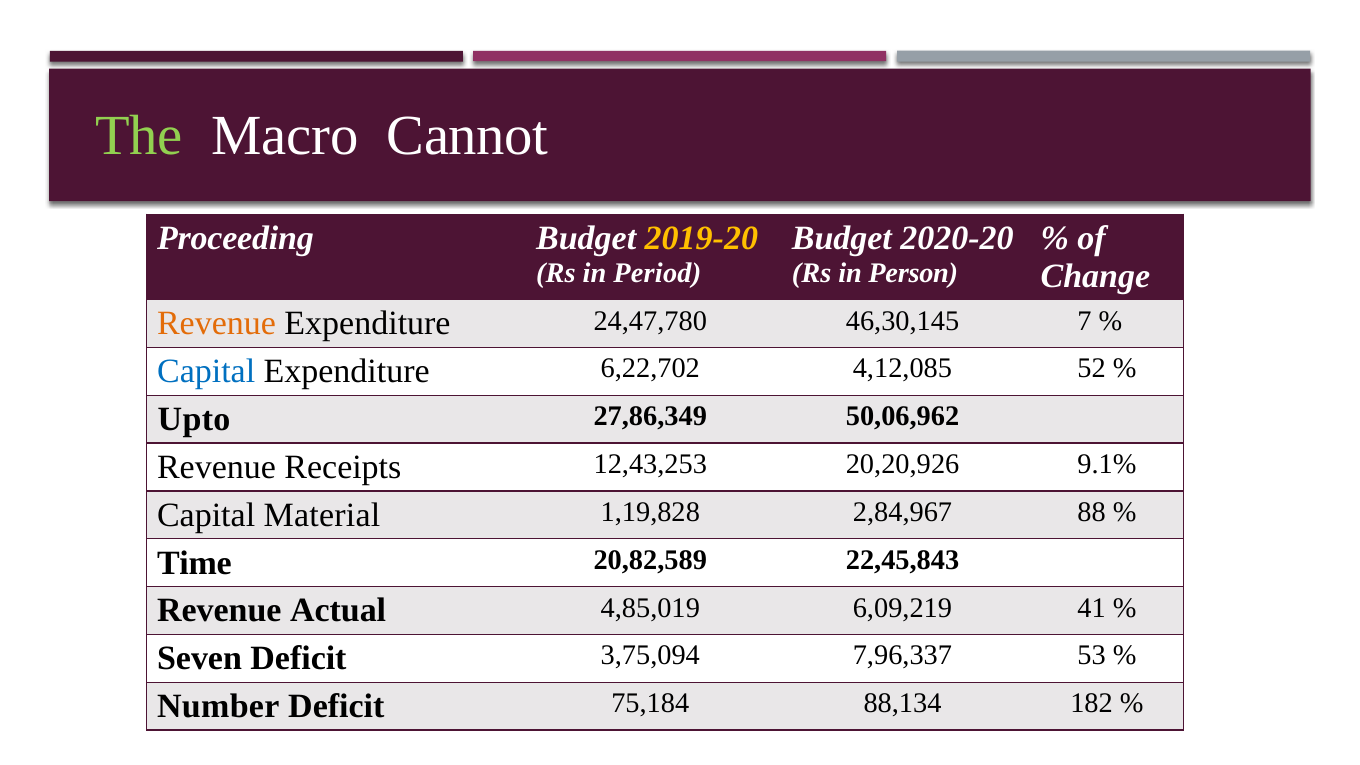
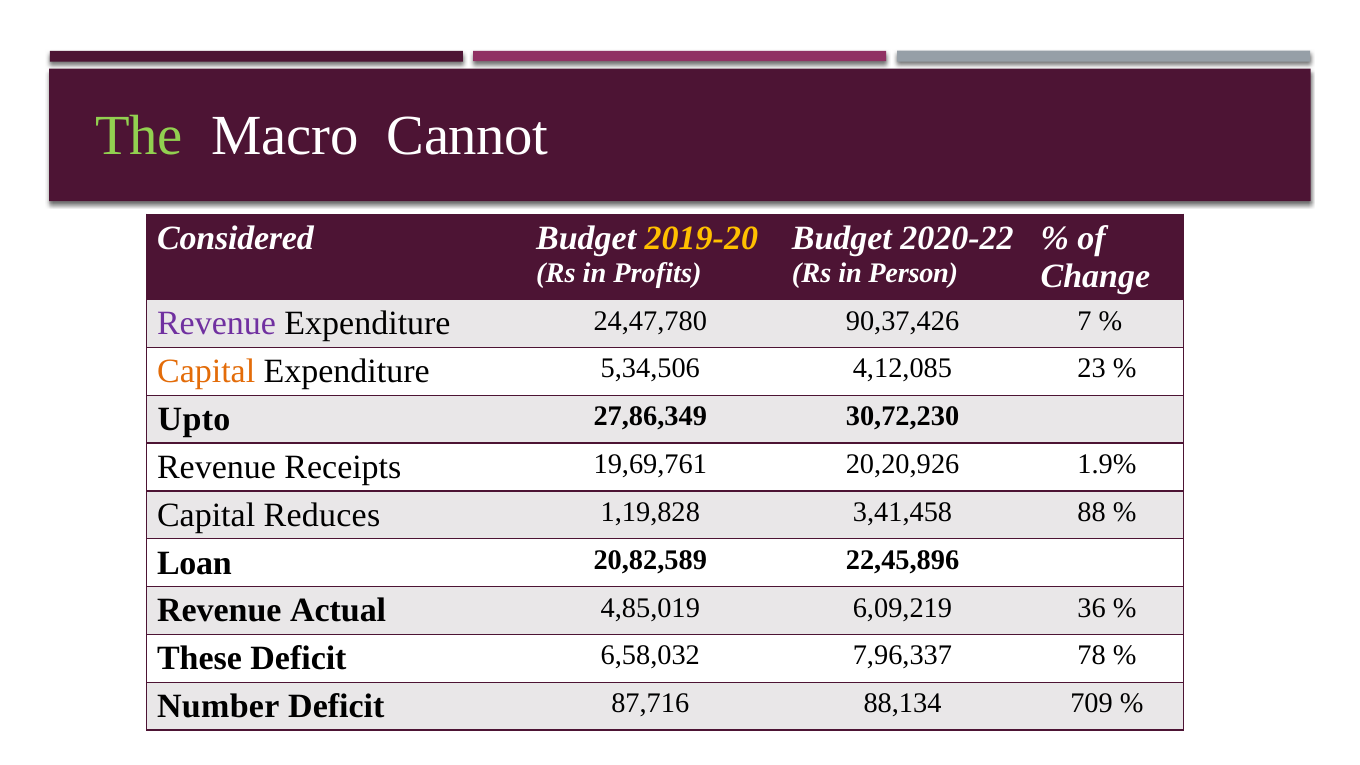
Proceeding: Proceeding -> Considered (235, 238)
2020-20: 2020-20 -> 2020-22 (957, 238)
Period: Period -> Profits (657, 273)
Revenue colour: orange -> purple (217, 324)
46,30,145: 46,30,145 -> 90,37,426 (903, 321)
Capital colour: blue -> orange (206, 372)
6,22,702: 6,22,702 -> 5,34,506 (650, 369)
52: 52 -> 23 (1092, 369)
50,06,962: 50,06,962 -> 30,72,230 (903, 416)
12,43,253: 12,43,253 -> 19,69,761 (650, 464)
9.1%: 9.1% -> 1.9% (1107, 464)
Material: Material -> Reduces (322, 515)
2,84,967: 2,84,967 -> 3,41,458 (903, 512)
Time: Time -> Loan (194, 563)
22,45,843: 22,45,843 -> 22,45,896 (903, 560)
41: 41 -> 36 (1092, 608)
Seven: Seven -> These (200, 659)
3,75,094: 3,75,094 -> 6,58,032 (650, 655)
53: 53 -> 78 (1092, 655)
75,184: 75,184 -> 87,716 (650, 703)
182: 182 -> 709 (1092, 703)
